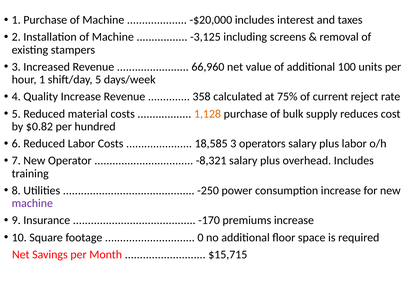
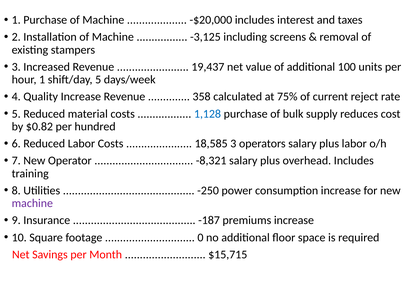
66,960: 66,960 -> 19,437 (208, 67)
1,128 colour: orange -> blue (208, 114)
-170: -170 -> -187 (209, 221)
